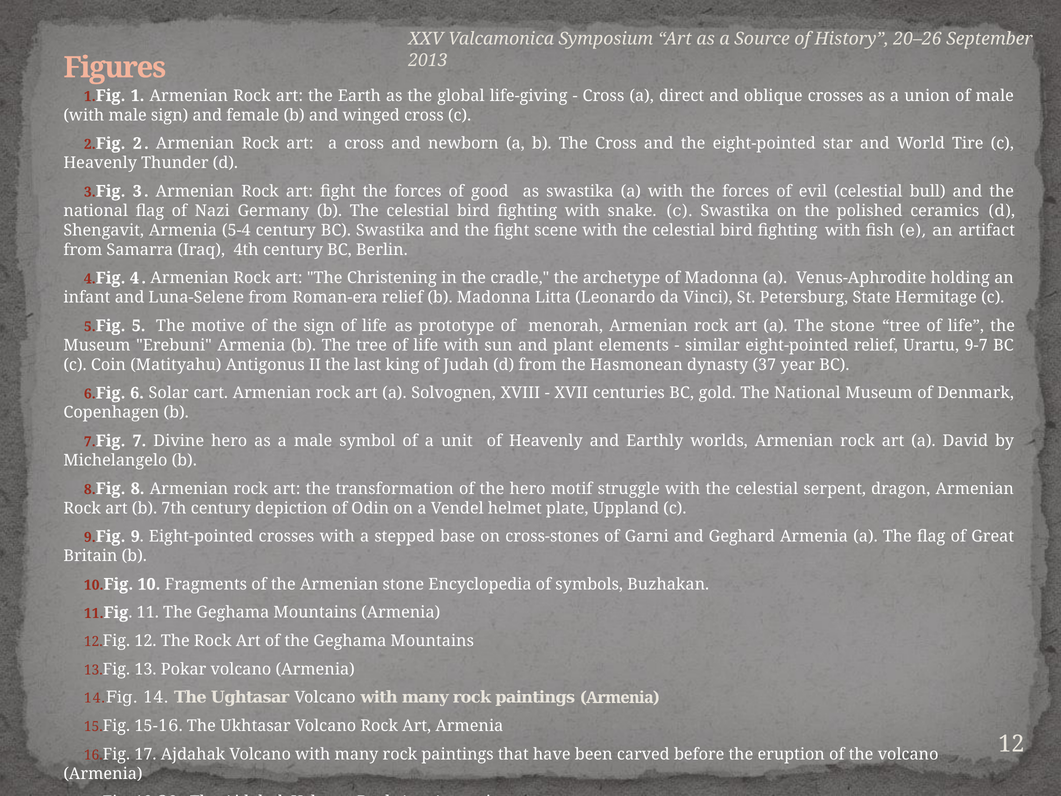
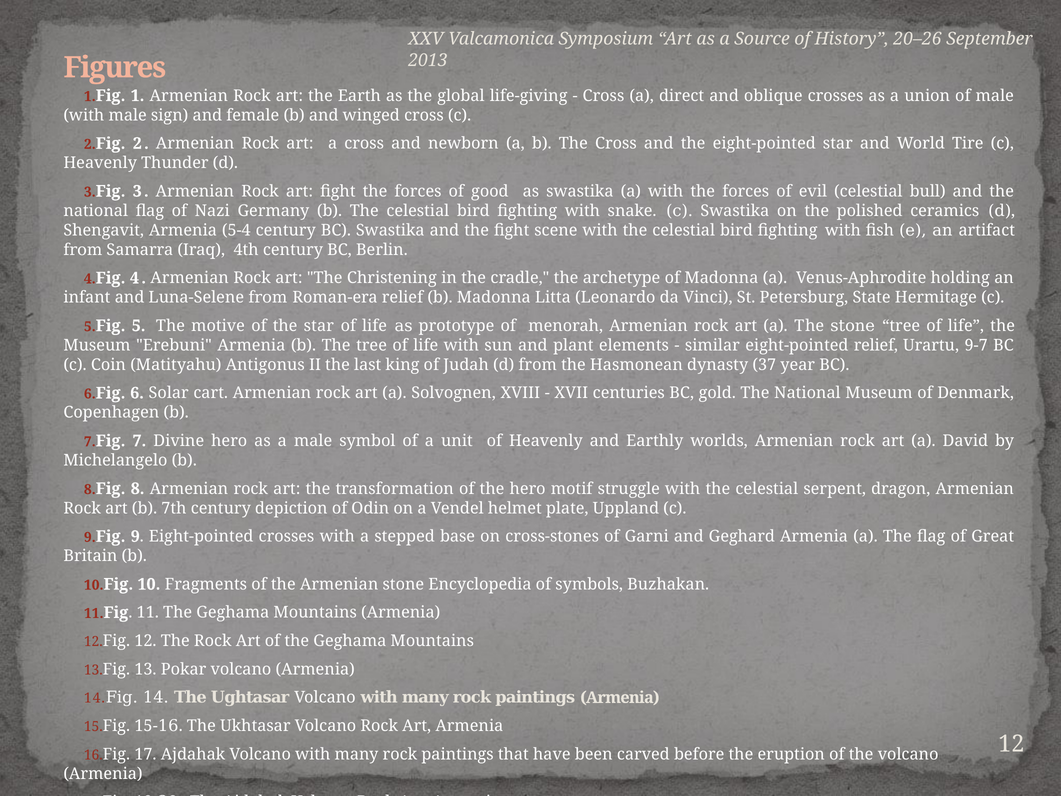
the sign: sign -> star (319, 326)
